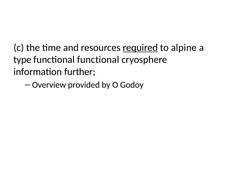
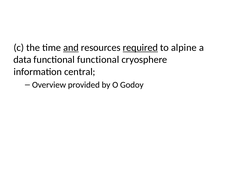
and underline: none -> present (71, 48)
type: type -> data (22, 60)
further: further -> central (80, 72)
